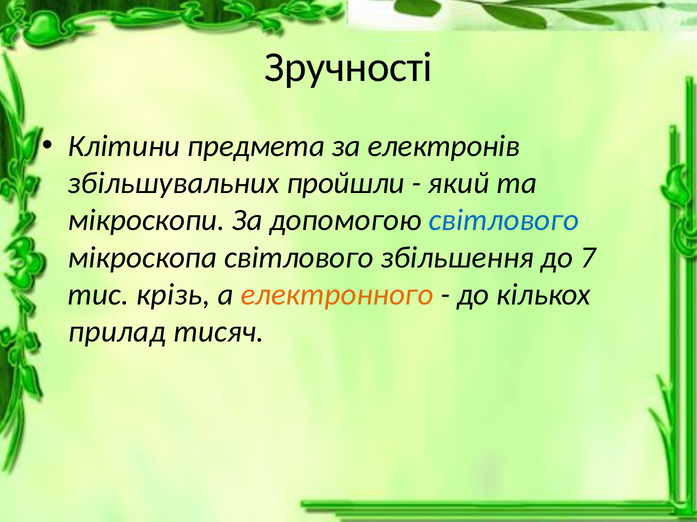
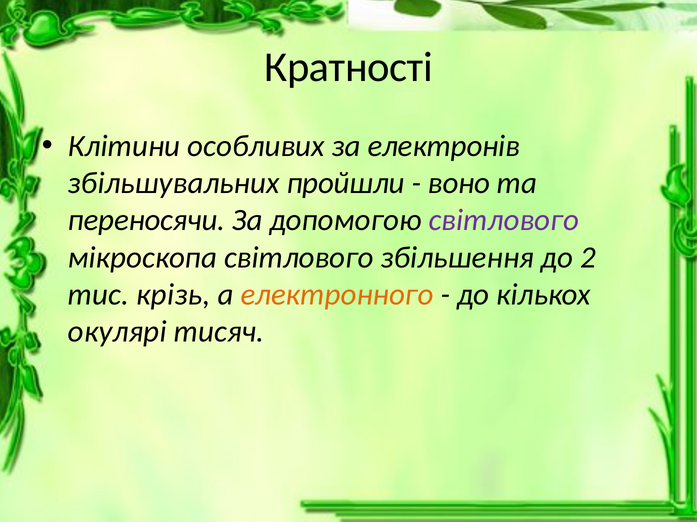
Зручності: Зручності -> Кратності (349, 67)
предмета: предмета -> особливих (256, 146)
який: який -> воно (459, 183)
мікроскопи: мікроскопи -> переносячи (147, 221)
світлового colour: blue -> purple (504, 221)
7: 7 -> 2 (588, 258)
прилад: прилад -> окулярі (117, 332)
